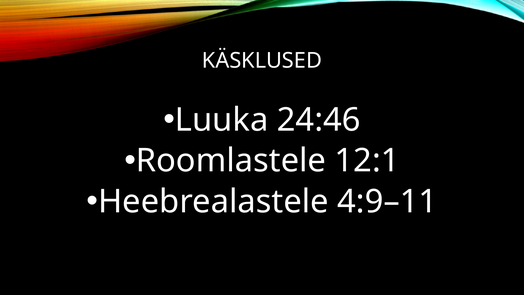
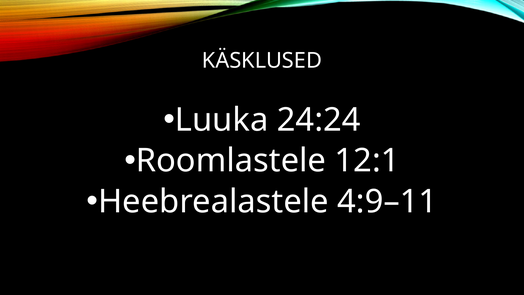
24:46: 24:46 -> 24:24 (319, 120)
